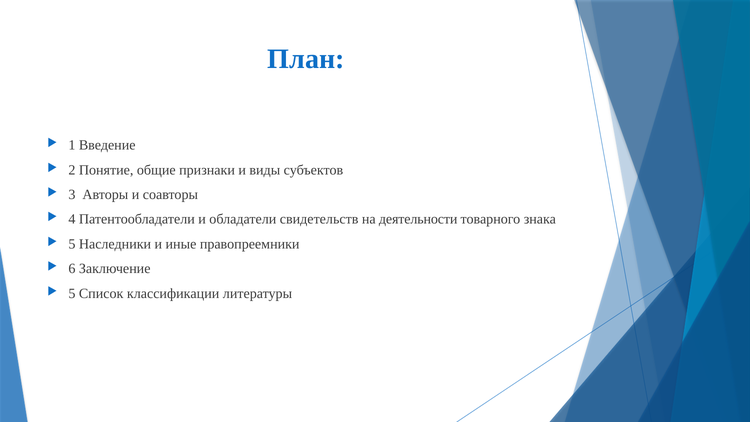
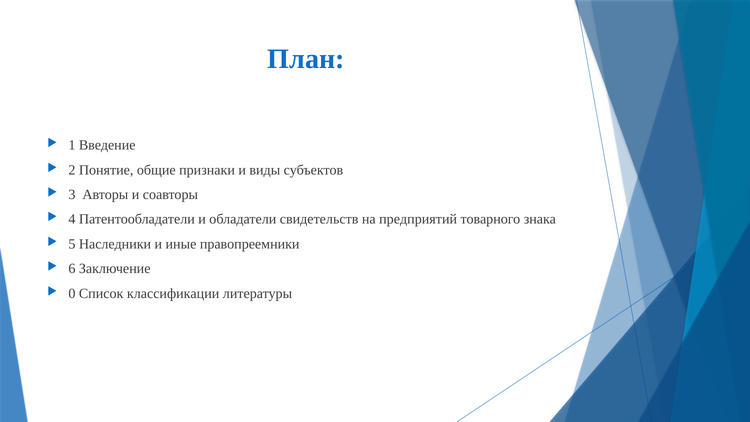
деятельности: деятельности -> предприятий (418, 219)
5: 5 -> 0 (72, 293)
